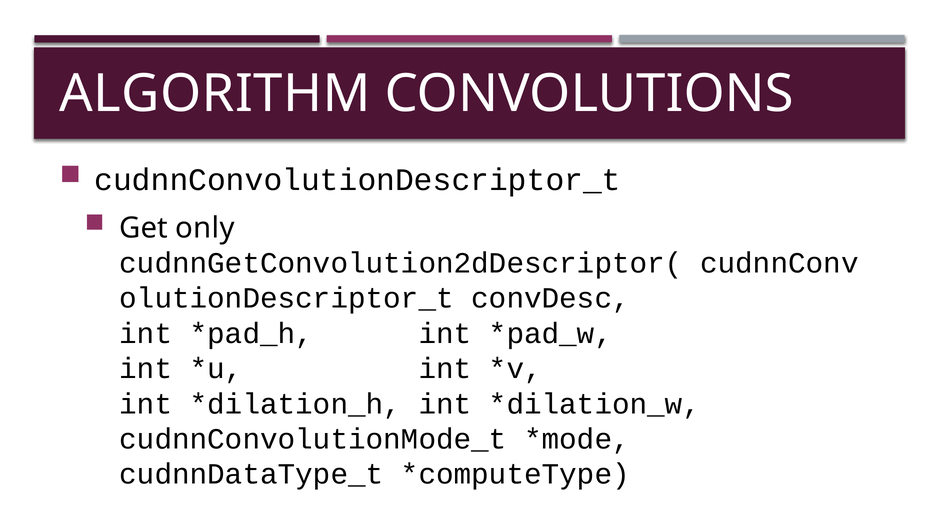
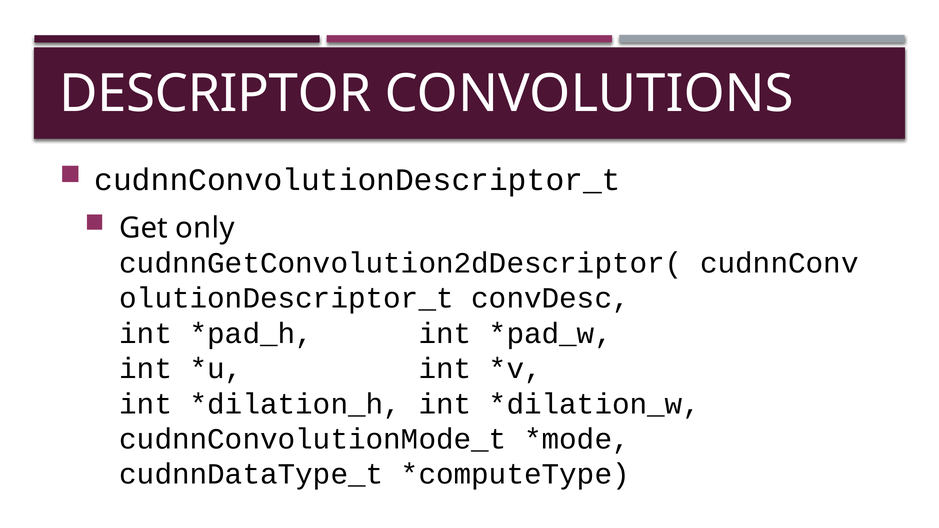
ALGORITHM: ALGORITHM -> DESCRIPTOR (215, 94)
